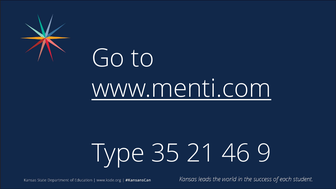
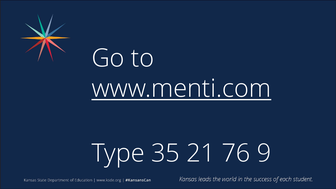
46: 46 -> 76 (236, 153)
